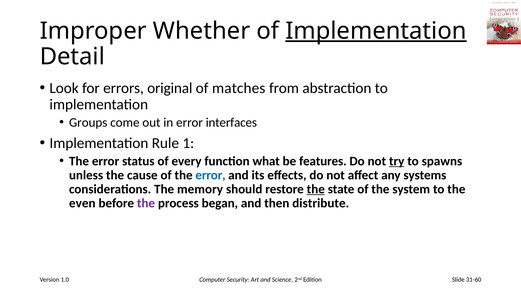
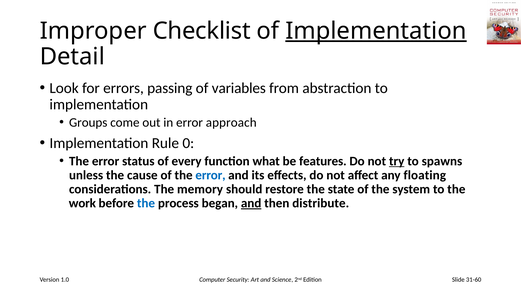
Whether: Whether -> Checklist (202, 31)
original: original -> passing (170, 88)
matches: matches -> variables (239, 88)
interfaces: interfaces -> approach (231, 122)
1: 1 -> 0 (188, 143)
systems: systems -> floating (425, 175)
the underline: present -> none (316, 189)
even: even -> work (82, 203)
the colour: purple -> blue (146, 203)
and underline: none -> present (251, 203)
